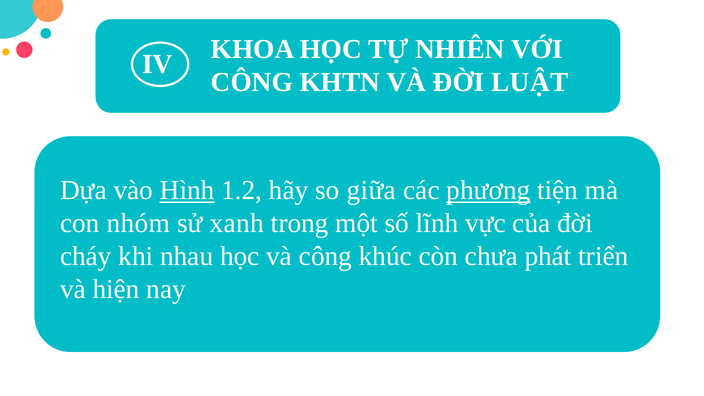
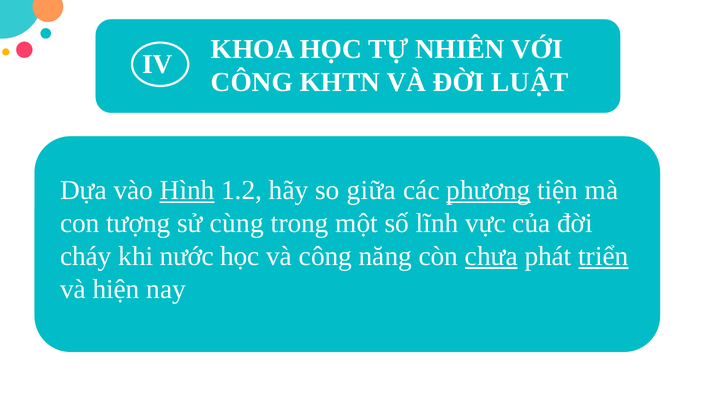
nhóm: nhóm -> tượng (138, 223)
xanh: xanh -> cùng (237, 223)
nhau: nhau -> nước (187, 256)
khúc: khúc -> năng (385, 256)
chưa underline: none -> present (491, 256)
triển underline: none -> present (603, 256)
